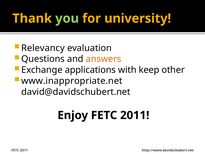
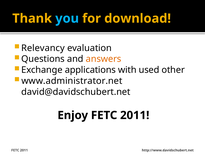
you colour: light green -> light blue (67, 18)
university: university -> download (138, 18)
keep: keep -> used (149, 70)
www.inappropriate.net: www.inappropriate.net -> www.administrator.net (72, 81)
